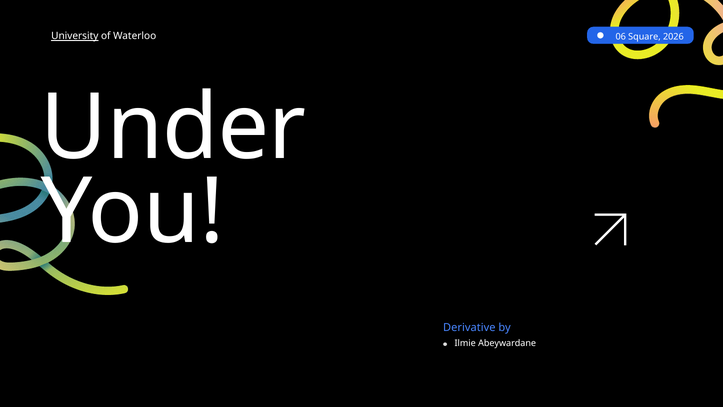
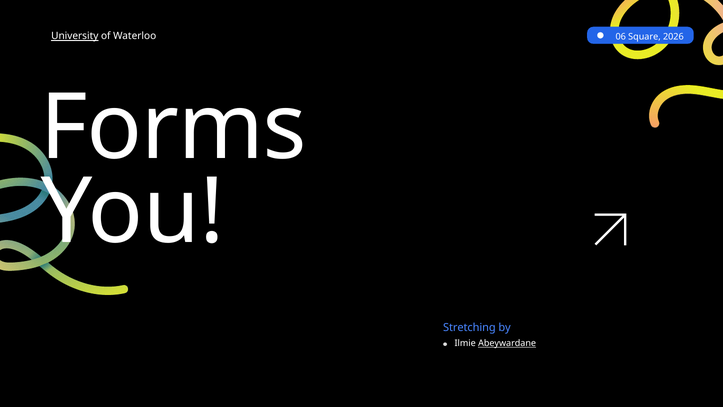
Under: Under -> Forms (173, 128)
Derivative: Derivative -> Stretching (469, 327)
Abeywardane underline: none -> present (507, 343)
